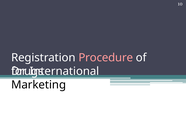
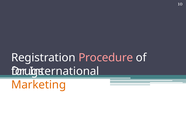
Marketing colour: black -> orange (39, 85)
